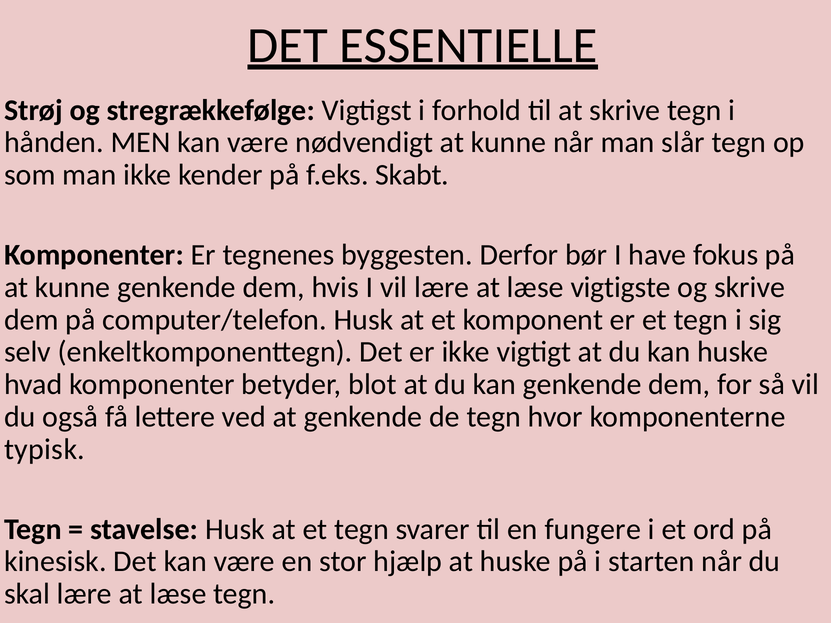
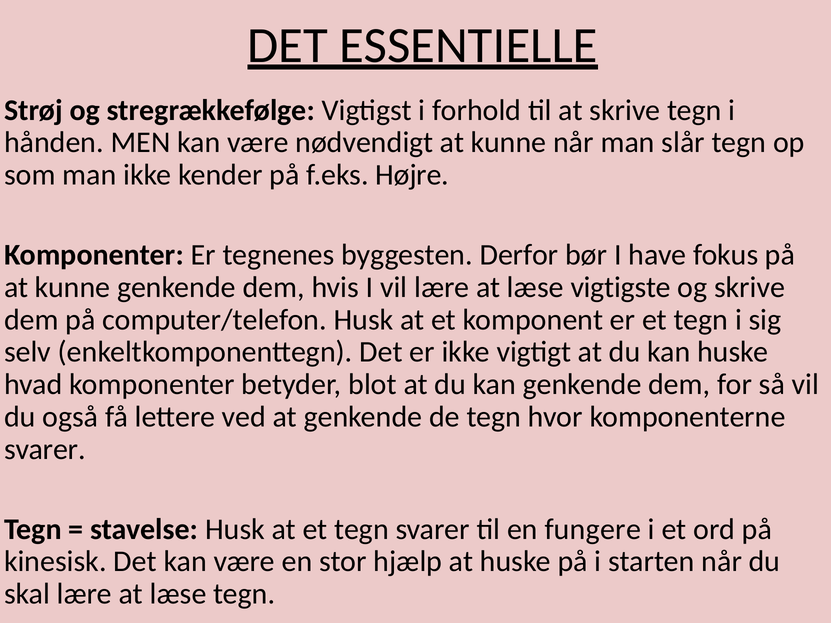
Skabt: Skabt -> Højre (412, 175)
typisk: typisk -> svarer (45, 449)
